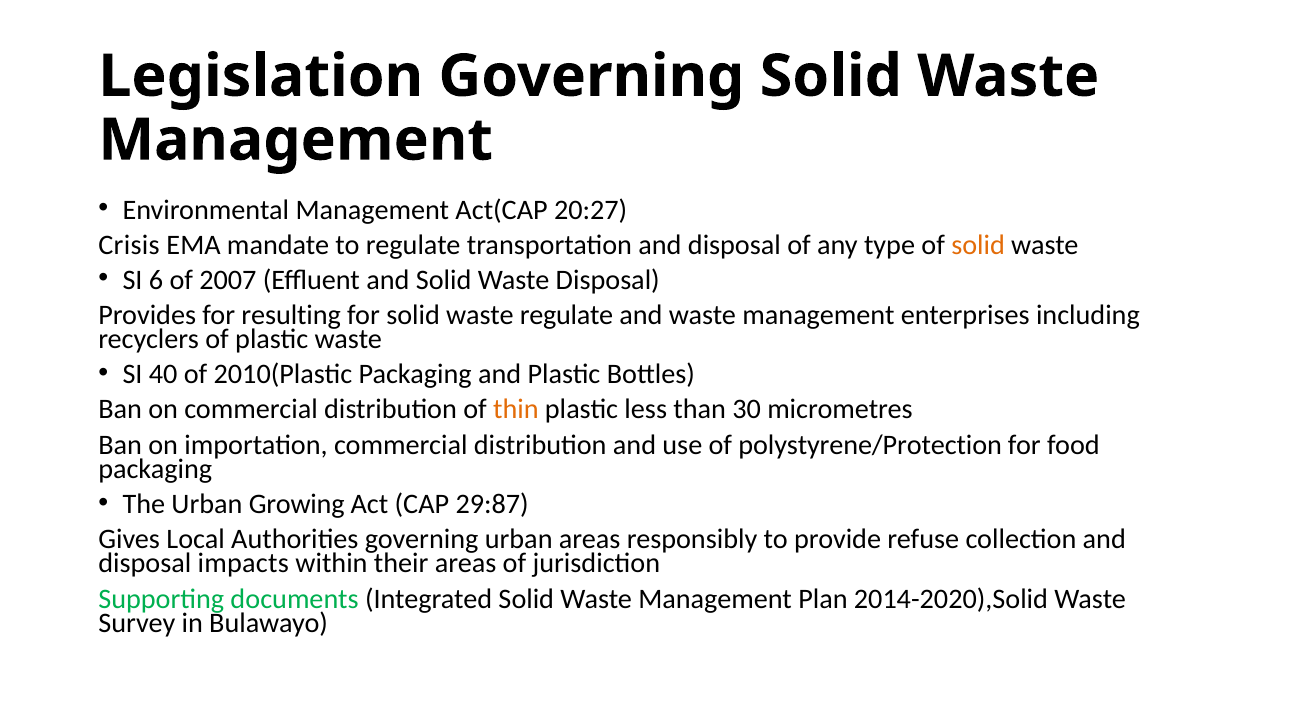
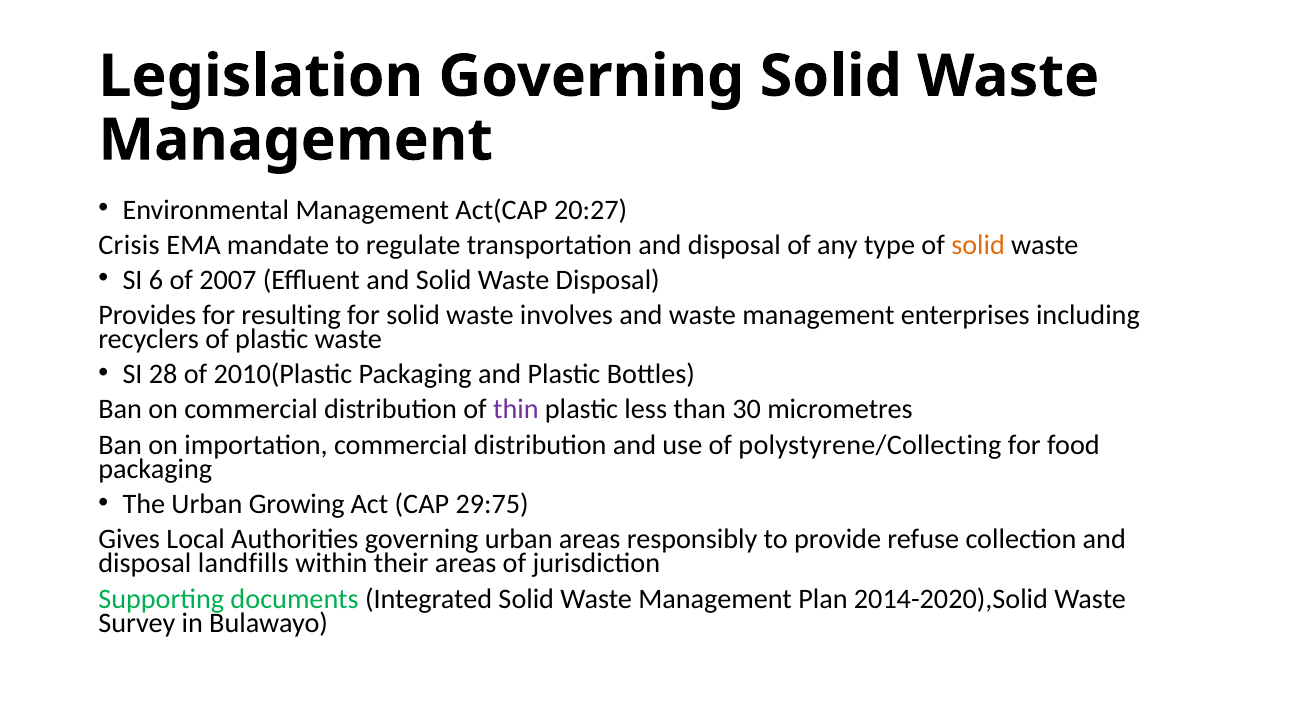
waste regulate: regulate -> involves (566, 315)
40: 40 -> 28 (163, 375)
thin colour: orange -> purple (516, 410)
polystyrene/Protection: polystyrene/Protection -> polystyrene/Collecting (870, 445)
29:87: 29:87 -> 29:75 (492, 505)
impacts: impacts -> landfills (243, 564)
